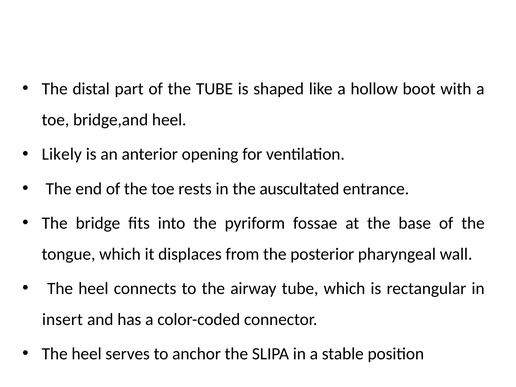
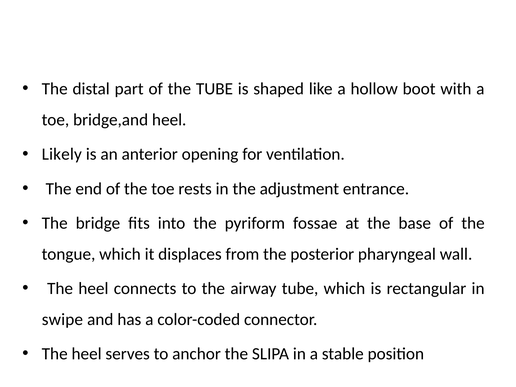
auscultated: auscultated -> adjustment (299, 189)
insert: insert -> swipe (62, 319)
